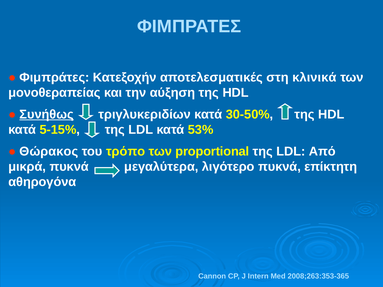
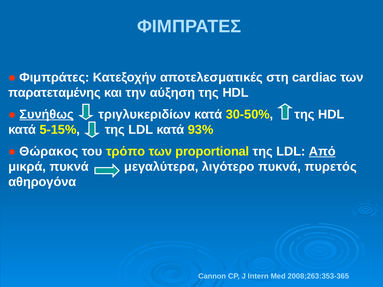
κλινικά: κλινικά -> cardiac (314, 77)
μονοθεραπείας: μονοθεραπείας -> παρατεταμένης (54, 93)
53%: 53% -> 93% (201, 130)
Από underline: none -> present (322, 151)
επίκτητη: επίκτητη -> πυρετός (331, 167)
